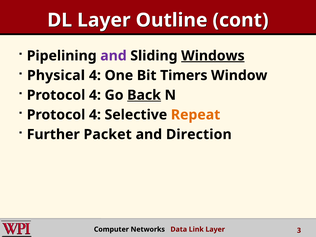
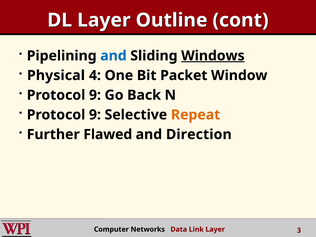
and colour: purple -> blue (113, 56)
Timers: Timers -> Packet (184, 75)
4: 4 -> 9 (95, 95)
Back underline: present -> none (144, 95)
4: 4 -> 9 (95, 115)
Packet: Packet -> Flawed (108, 134)
